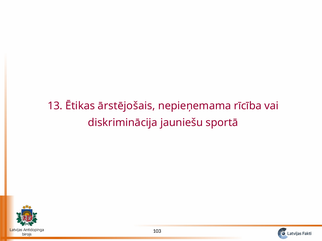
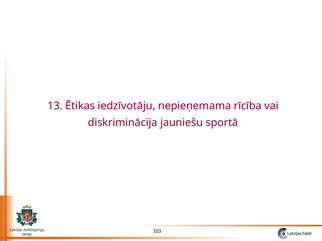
ārstējošais: ārstējošais -> iedzīvotāju (127, 106)
